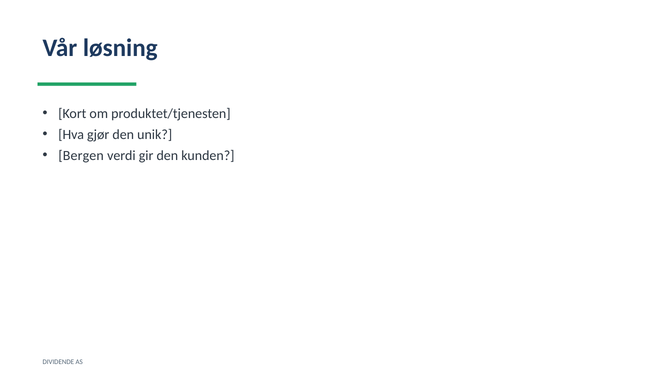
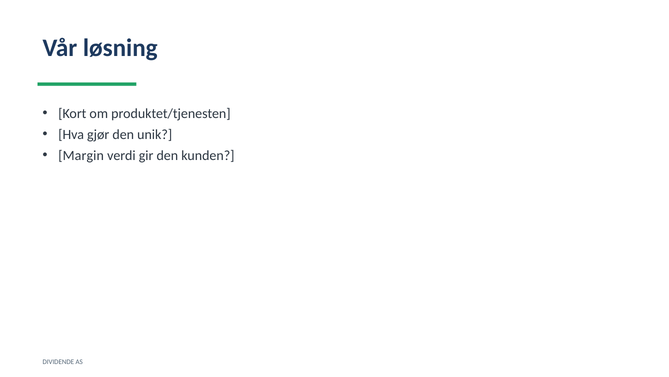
Bergen: Bergen -> Margin (81, 155)
